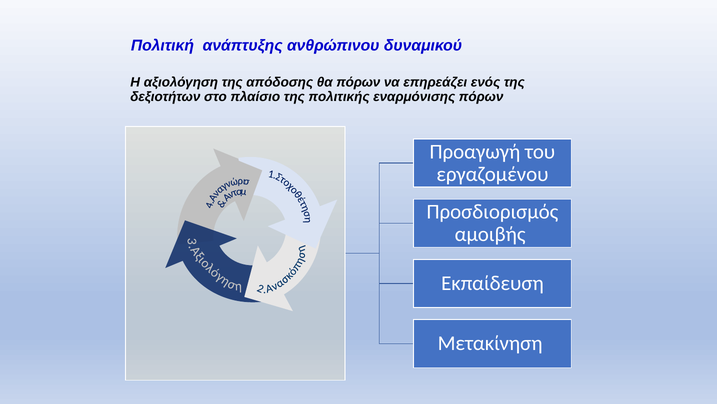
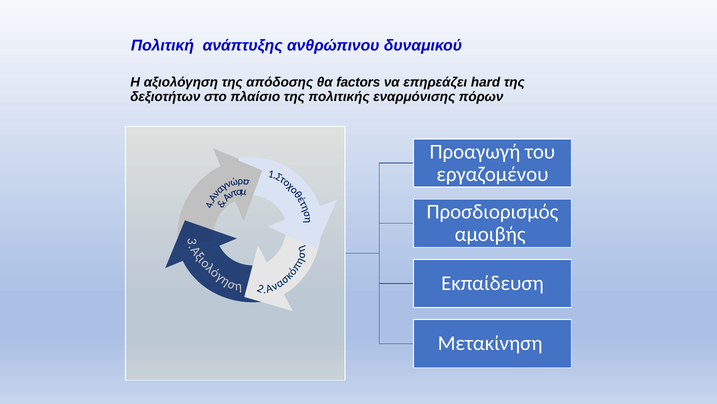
θα πόρων: πόρων -> factors (358, 82)
ενός: ενός -> hard (486, 82)
